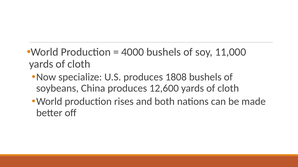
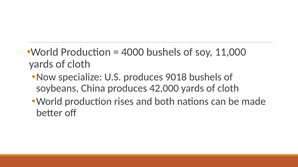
1808: 1808 -> 9018 (176, 77)
12,600: 12,600 -> 42,000 (164, 89)
